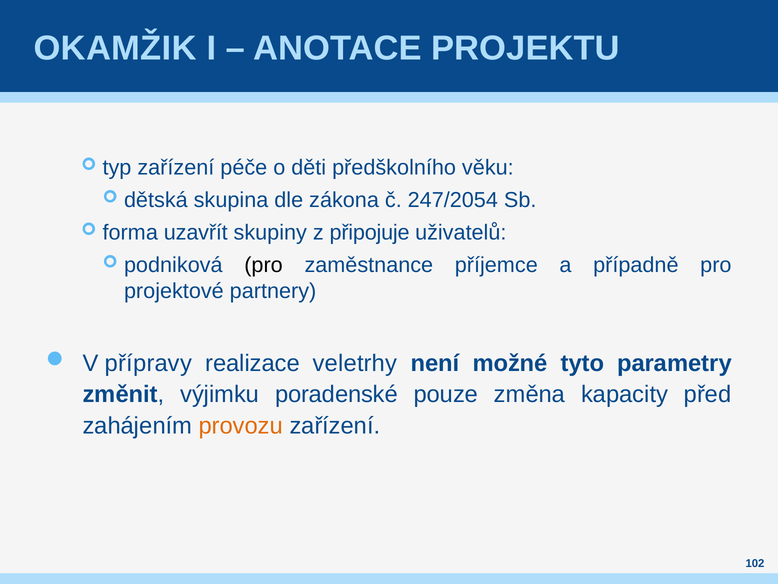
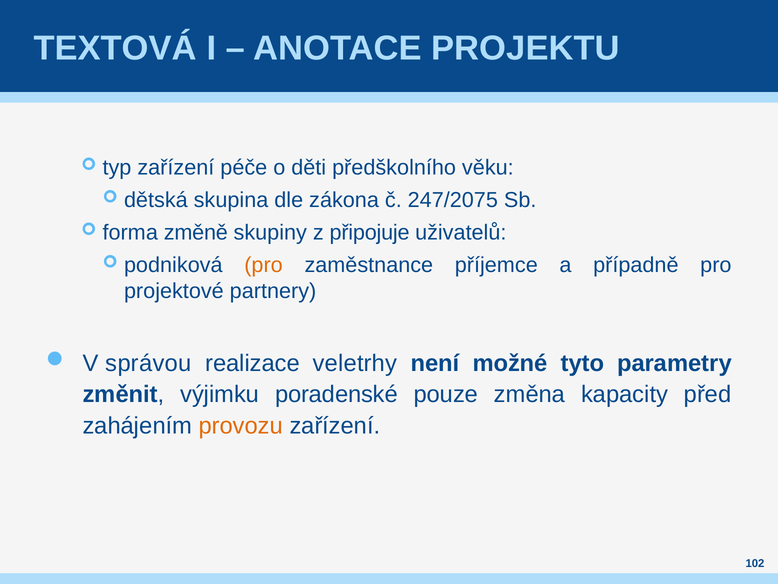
OKAMŽIK: OKAMŽIK -> TEXTOVÁ (115, 48)
247/2054: 247/2054 -> 247/2075 (453, 200)
uzavřít: uzavřít -> změně (196, 233)
pro colour: black -> orange (264, 265)
přípravy: přípravy -> správou (148, 363)
